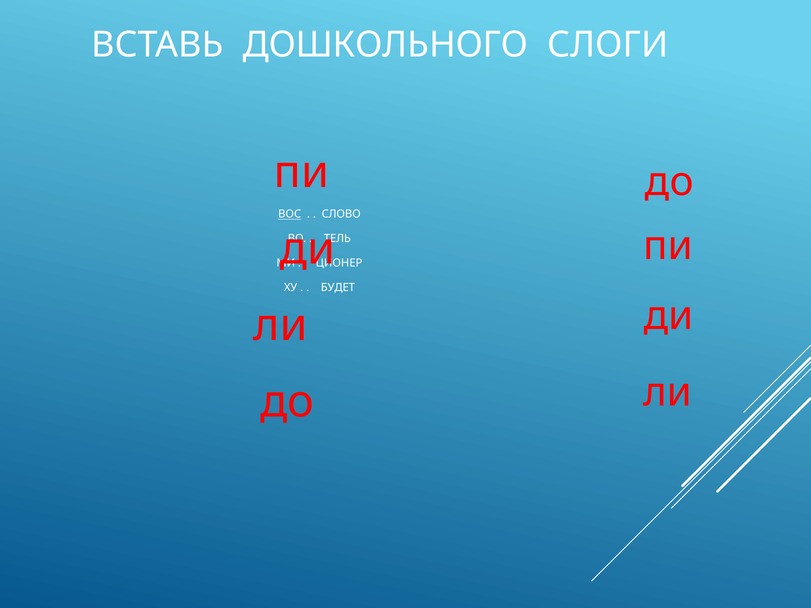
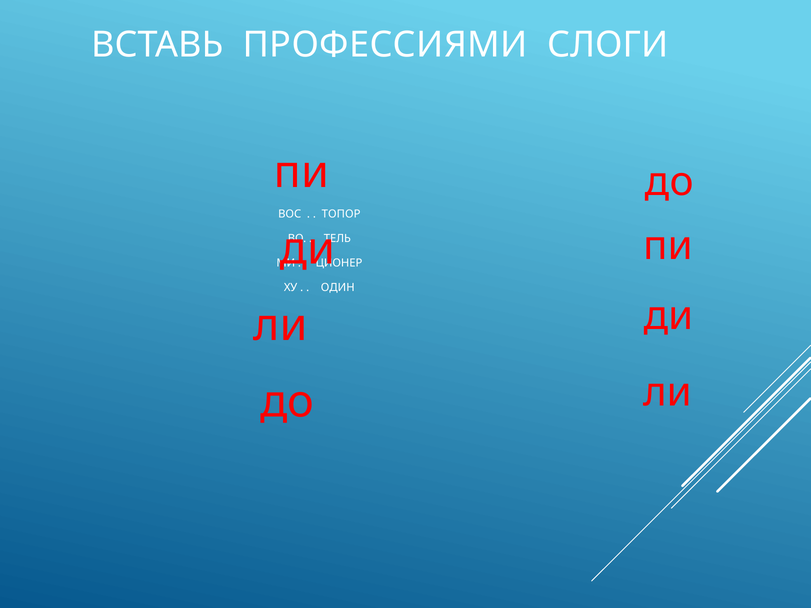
ДОШКОЛЬНОГО: ДОШКОЛЬНОГО -> ПРОФЕССИЯМИ (385, 45)
ВОС underline: present -> none (290, 214)
СЛОВО: СЛОВО -> ТОПОР (341, 214)
БУДЕТ: БУДЕТ -> ОДИН (338, 288)
